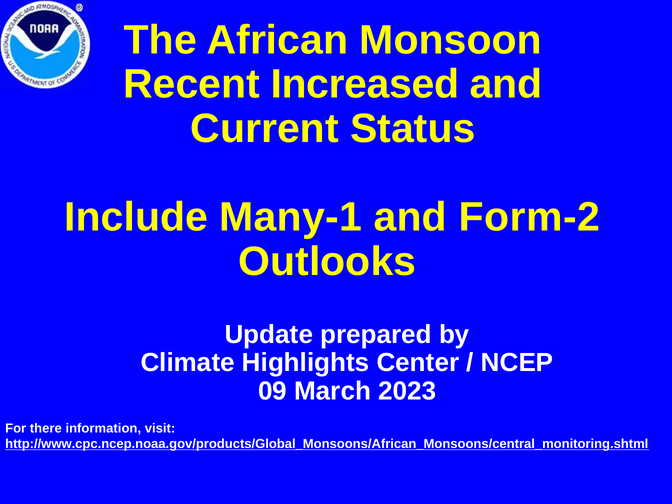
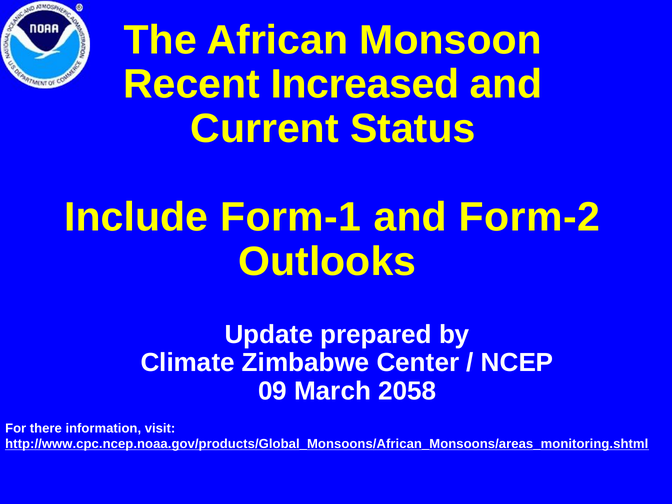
Many-1: Many-1 -> Form-1 (291, 217)
Highlights: Highlights -> Zimbabwe (306, 363)
2023: 2023 -> 2058 (407, 391)
http://www.cpc.ncep.noaa.gov/products/Global_Monsoons/African_Monsoons/central_monitoring.shtml: http://www.cpc.ncep.noaa.gov/products/Global_Monsoons/African_Monsoons/central_monitoring.shtml -> http://www.cpc.ncep.noaa.gov/products/Global_Monsoons/African_Monsoons/areas_monitoring.shtml (327, 444)
